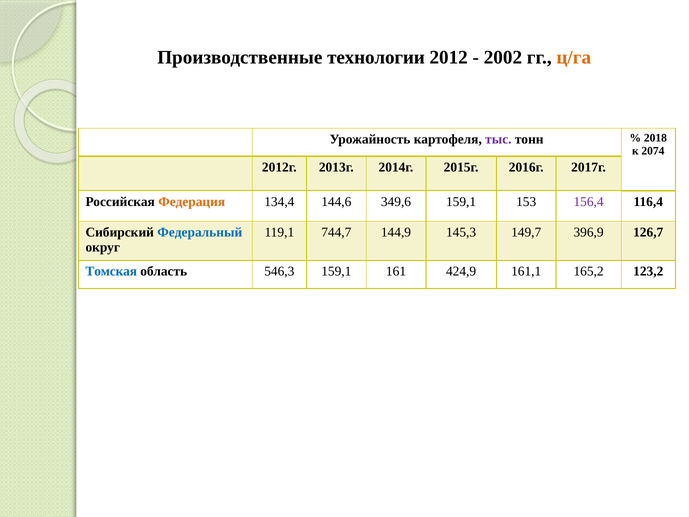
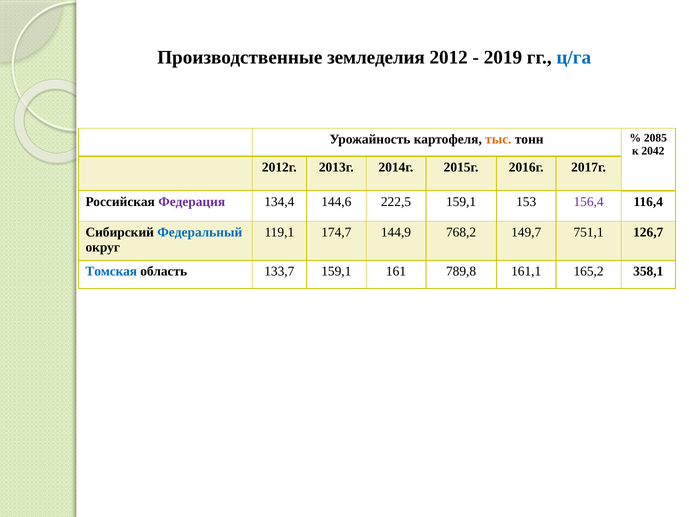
технологии: технологии -> земледелия (376, 58)
2002: 2002 -> 2019 (503, 58)
ц/га colour: orange -> blue (574, 58)
тыс colour: purple -> orange (498, 139)
2018: 2018 -> 2085 (655, 138)
2074: 2074 -> 2042 (653, 151)
Федерация colour: orange -> purple (192, 202)
349,6: 349,6 -> 222,5 (396, 202)
744,7: 744,7 -> 174,7 (336, 232)
145,3: 145,3 -> 768,2 (461, 232)
396,9: 396,9 -> 751,1 (589, 232)
546,3: 546,3 -> 133,7 (279, 271)
424,9: 424,9 -> 789,8 (461, 271)
123,2: 123,2 -> 358,1 (648, 271)
